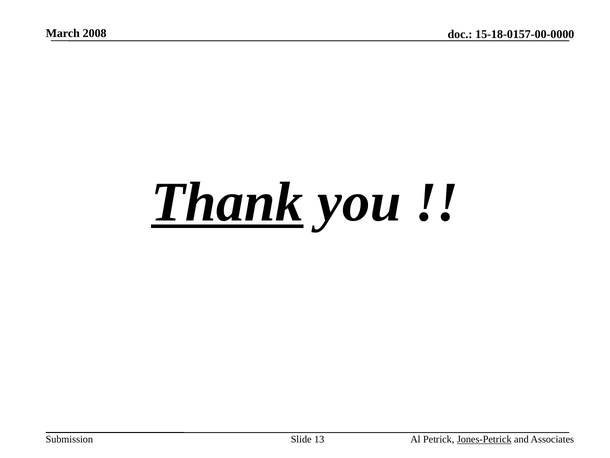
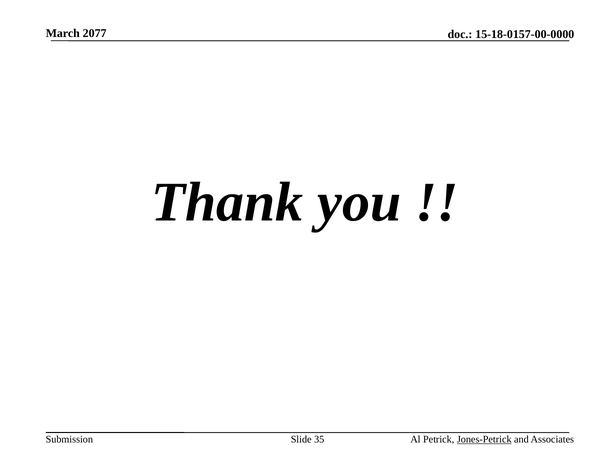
2008: 2008 -> 2077 (95, 33)
Thank underline: present -> none (227, 202)
13: 13 -> 35 (319, 439)
